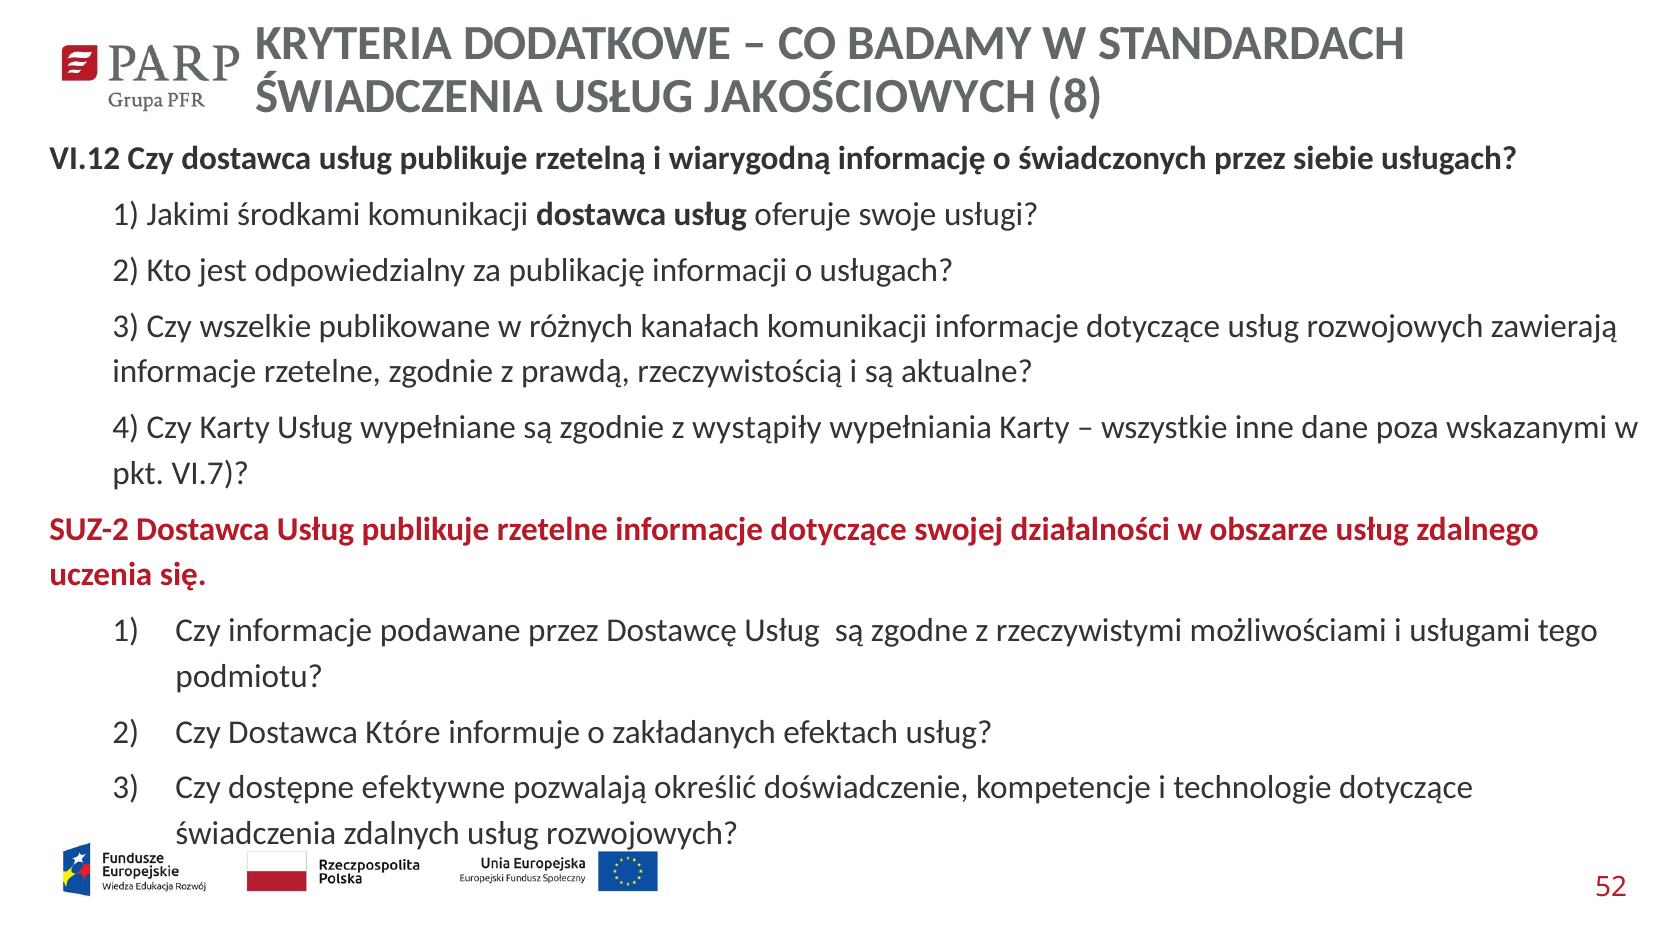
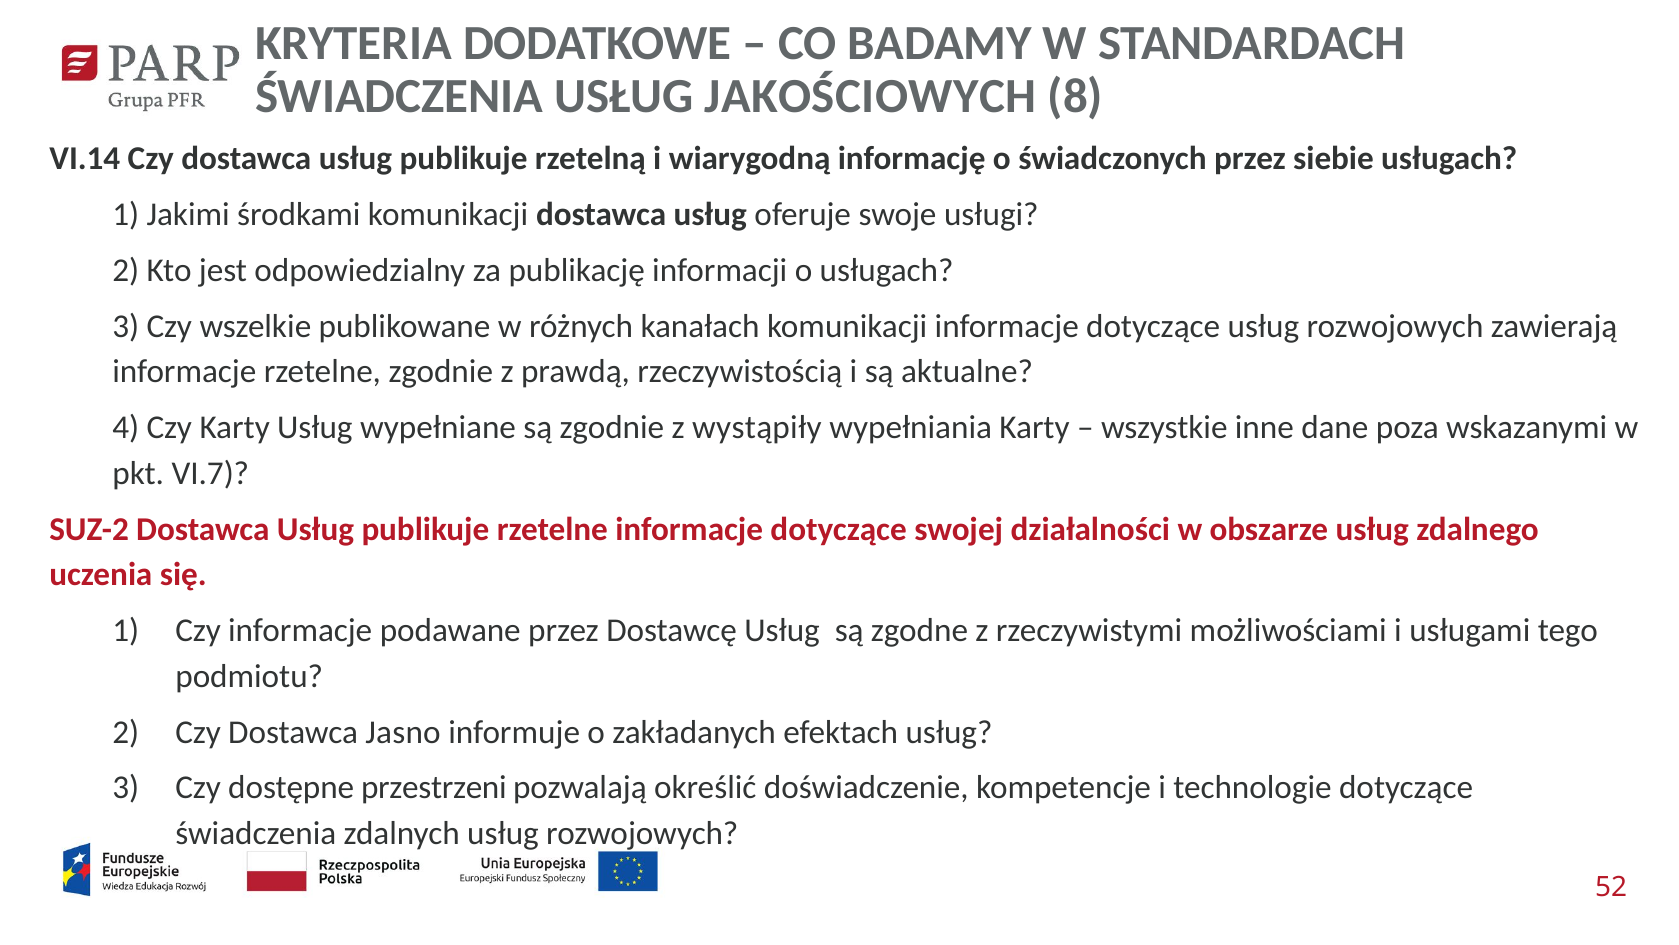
VI.12: VI.12 -> VI.14 (85, 158)
Które: Które -> Jasno (403, 732)
efektywne: efektywne -> przestrzeni (434, 788)
